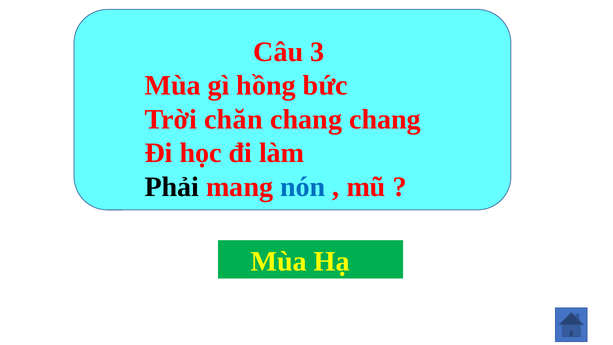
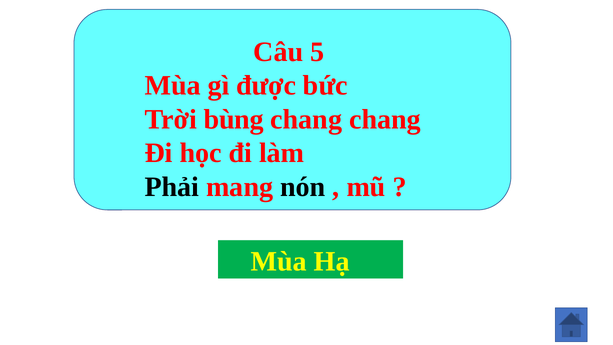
3: 3 -> 5 (317, 52)
hồng: hồng -> được (266, 86)
chăn: chăn -> bùng (234, 119)
nón colour: blue -> black (303, 187)
